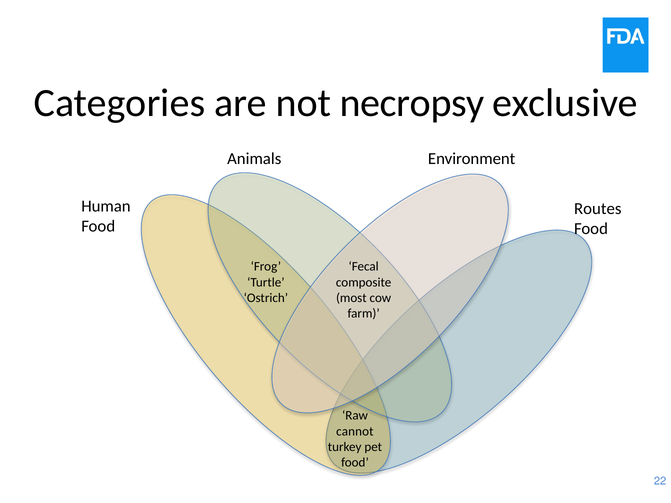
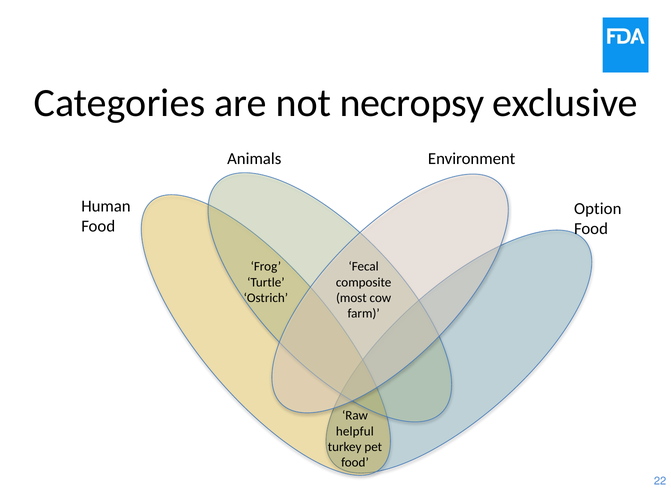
Routes: Routes -> Option (598, 209)
cannot: cannot -> helpful (355, 431)
